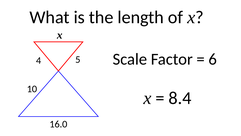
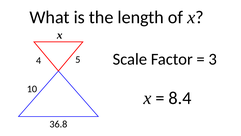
6: 6 -> 3 (213, 59)
16.0: 16.0 -> 36.8 (58, 124)
